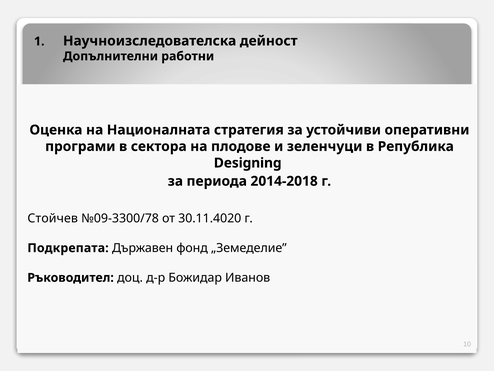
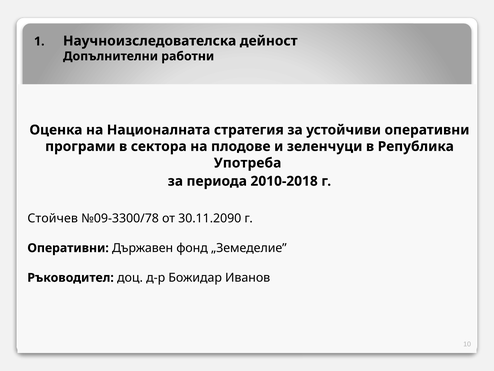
Designing: Designing -> Употреба (248, 163)
2014-2018: 2014-2018 -> 2010-2018 (284, 181)
30.11.4020: 30.11.4020 -> 30.11.2090 (210, 218)
Подкрепата: Подкрепата -> Оперативни (68, 248)
